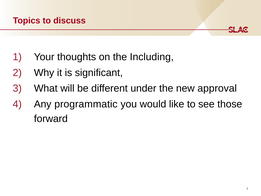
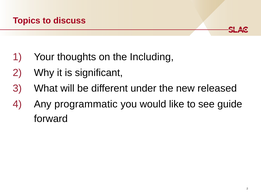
approval: approval -> released (217, 88)
those: those -> guide (230, 104)
